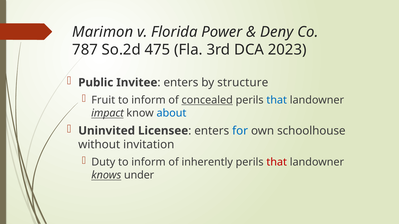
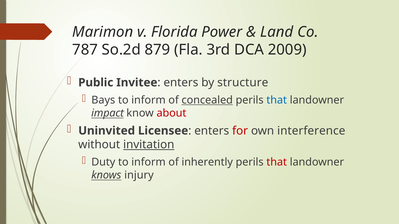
Deny: Deny -> Land (277, 32)
475: 475 -> 879 (157, 50)
2023: 2023 -> 2009 (287, 50)
Fruit: Fruit -> Bays (103, 100)
about colour: blue -> red (171, 113)
for colour: blue -> red (240, 131)
schoolhouse: schoolhouse -> interference (311, 131)
invitation underline: none -> present (149, 145)
under: under -> injury (139, 175)
